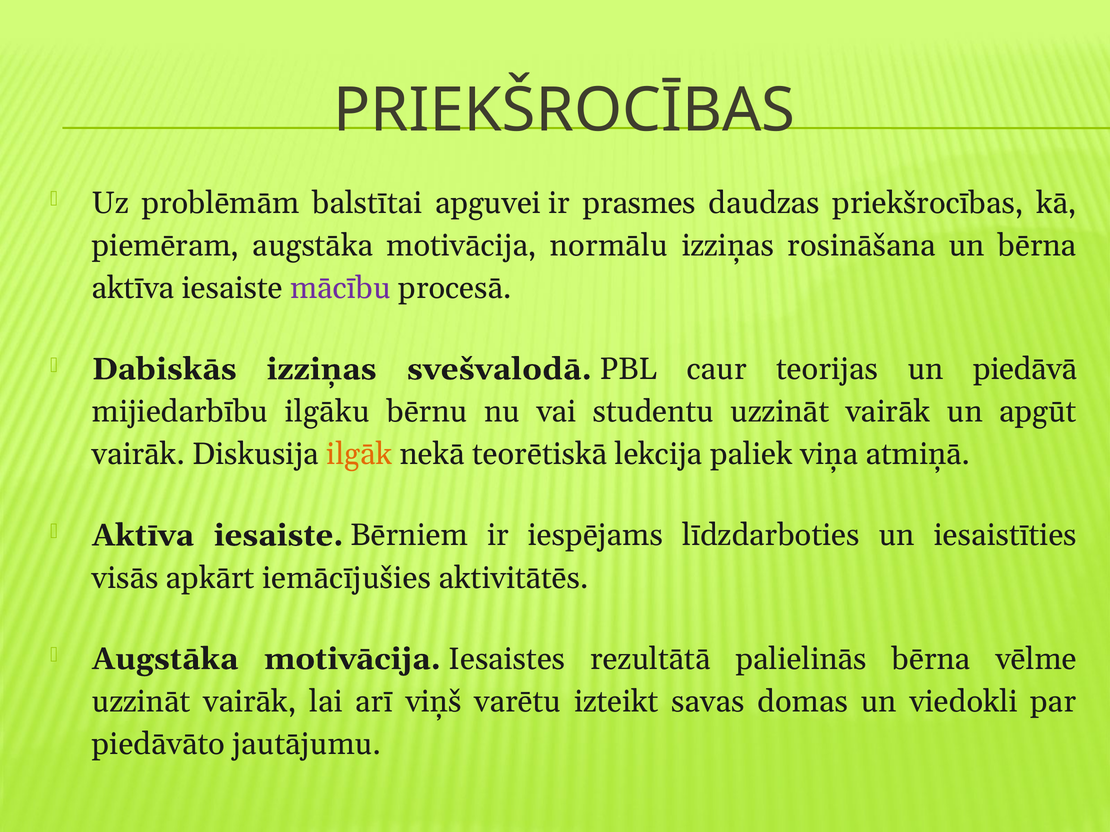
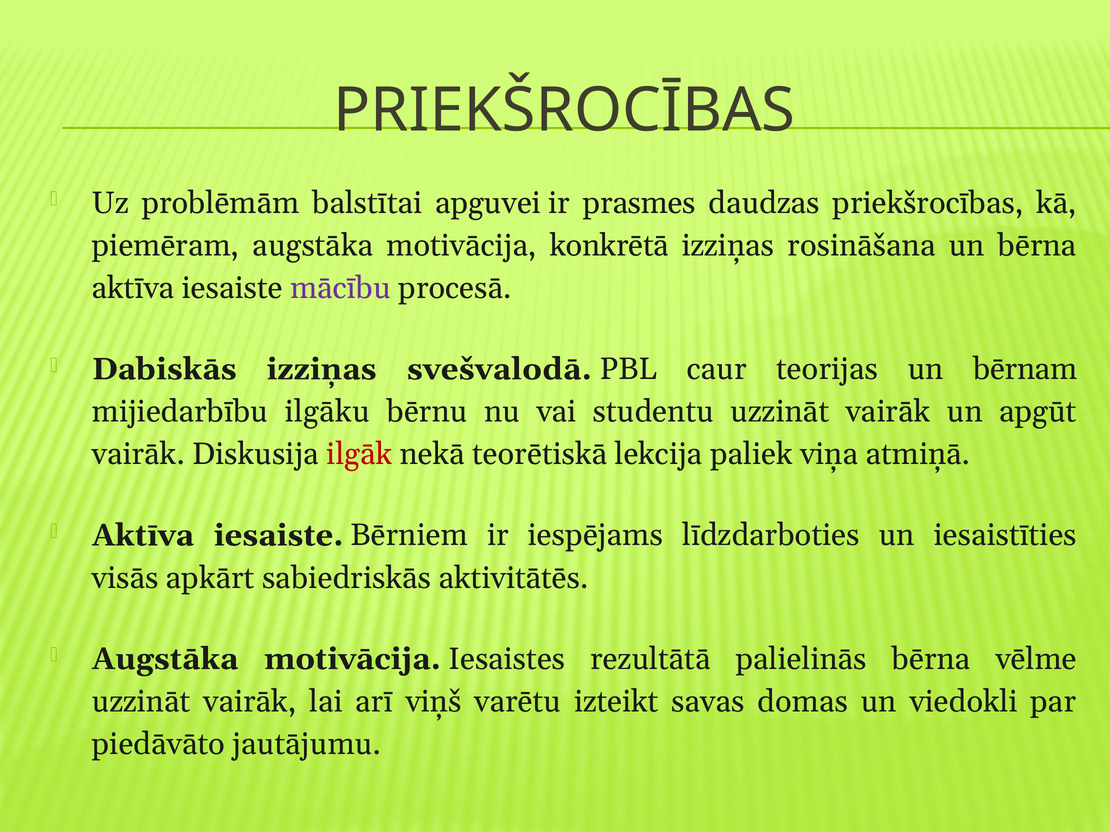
normālu: normālu -> konkrētā (609, 246)
piedāvā: piedāvā -> bērnam (1025, 369)
ilgāk colour: orange -> red (359, 455)
iemācījušies: iemācījušies -> sabiedriskās (347, 578)
